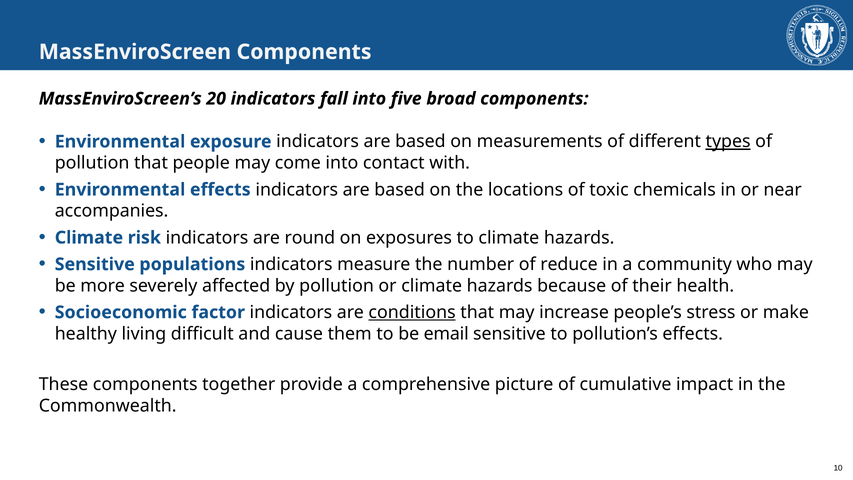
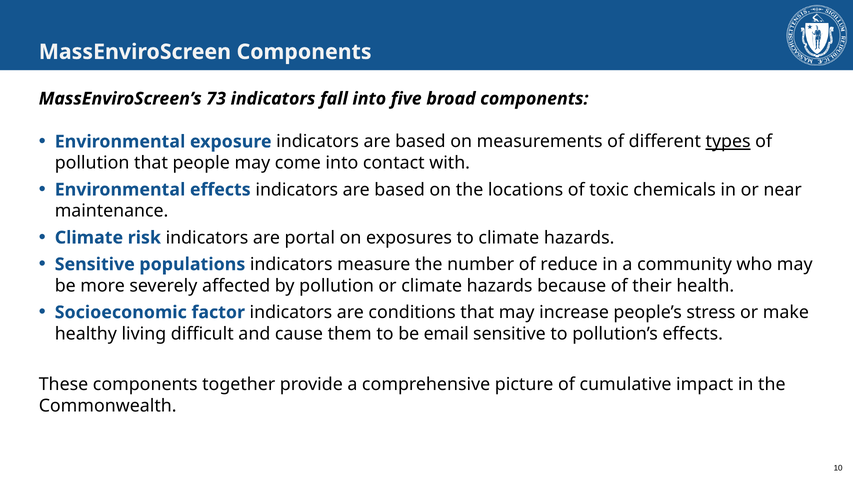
20: 20 -> 73 (216, 99)
accompanies: accompanies -> maintenance (112, 211)
round: round -> portal (310, 238)
conditions underline: present -> none (412, 312)
